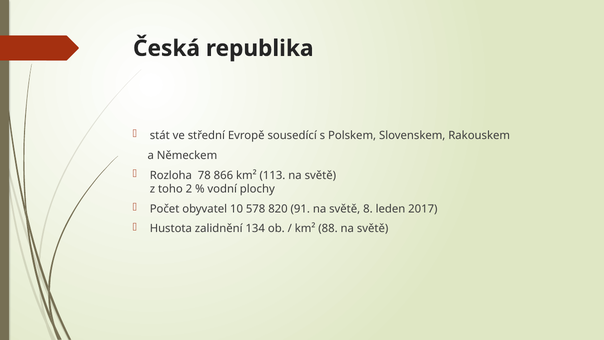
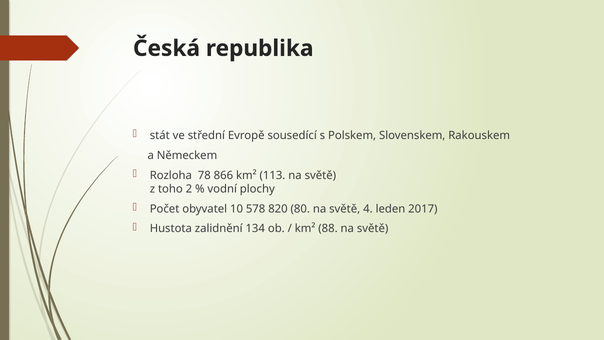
91: 91 -> 80 (300, 209)
8: 8 -> 4 (368, 209)
